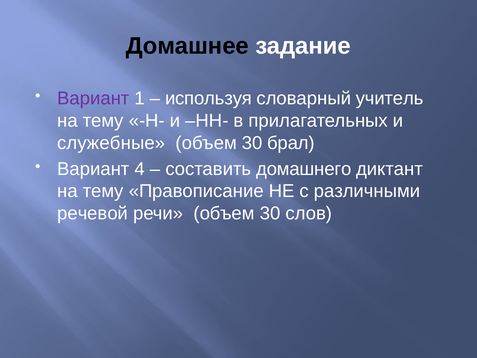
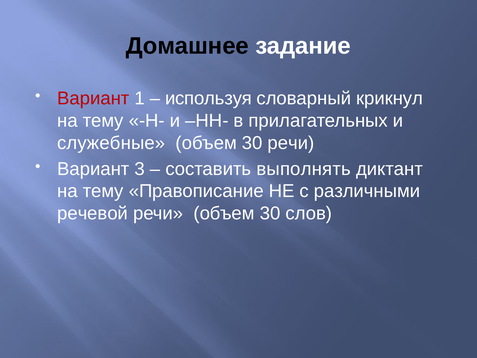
Вариант colour: purple -> red (93, 98)
учитель: учитель -> крикнул (390, 98)
30 брал: брал -> речи (291, 143)
4: 4 -> 3 (140, 169)
домашнего: домашнего -> выполнять (304, 169)
